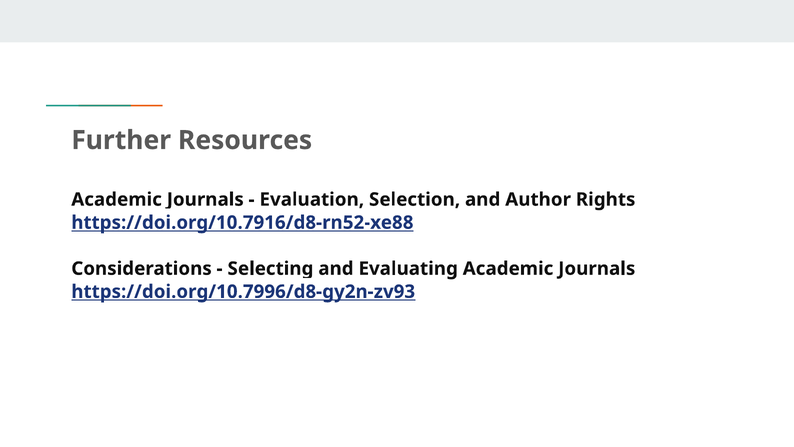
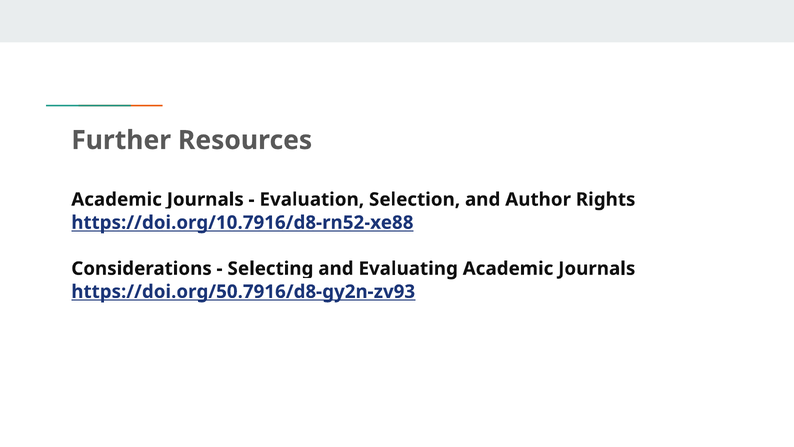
https://doi.org/10.7996/d8-gy2n-zv93: https://doi.org/10.7996/d8-gy2n-zv93 -> https://doi.org/50.7916/d8-gy2n-zv93 (243, 291)
